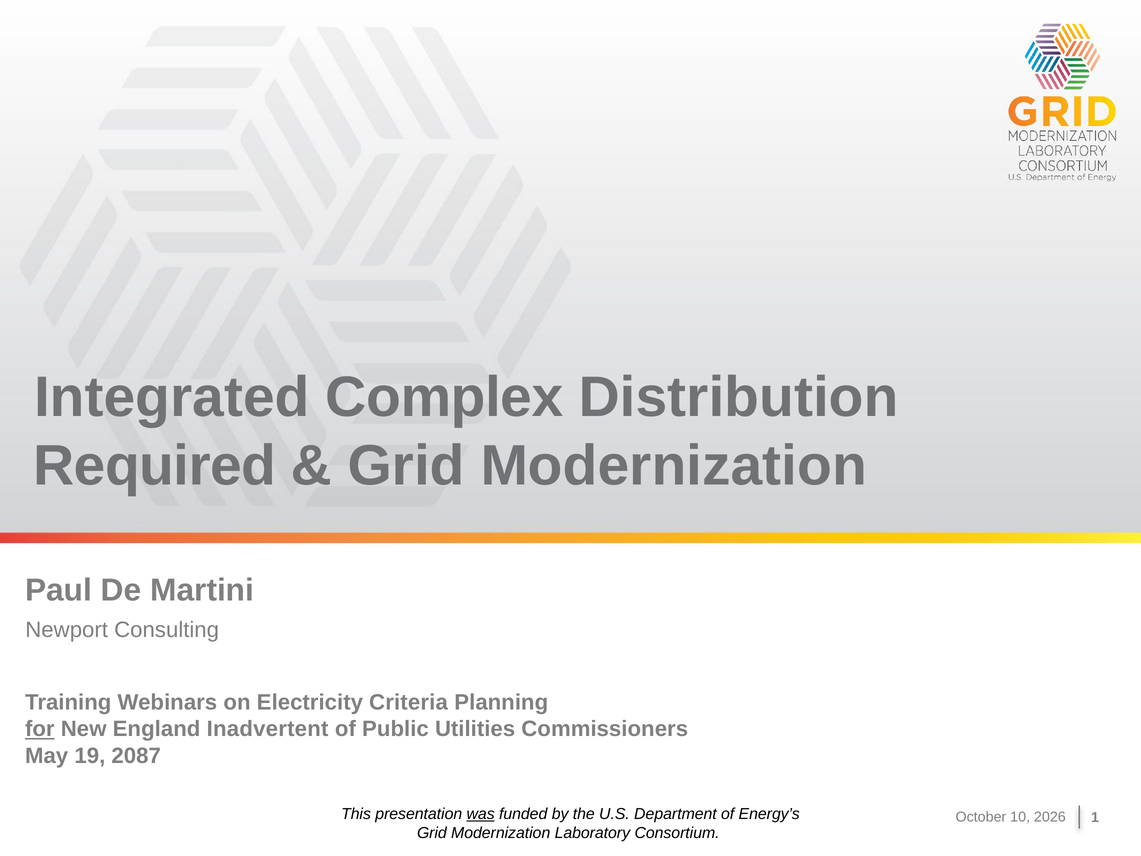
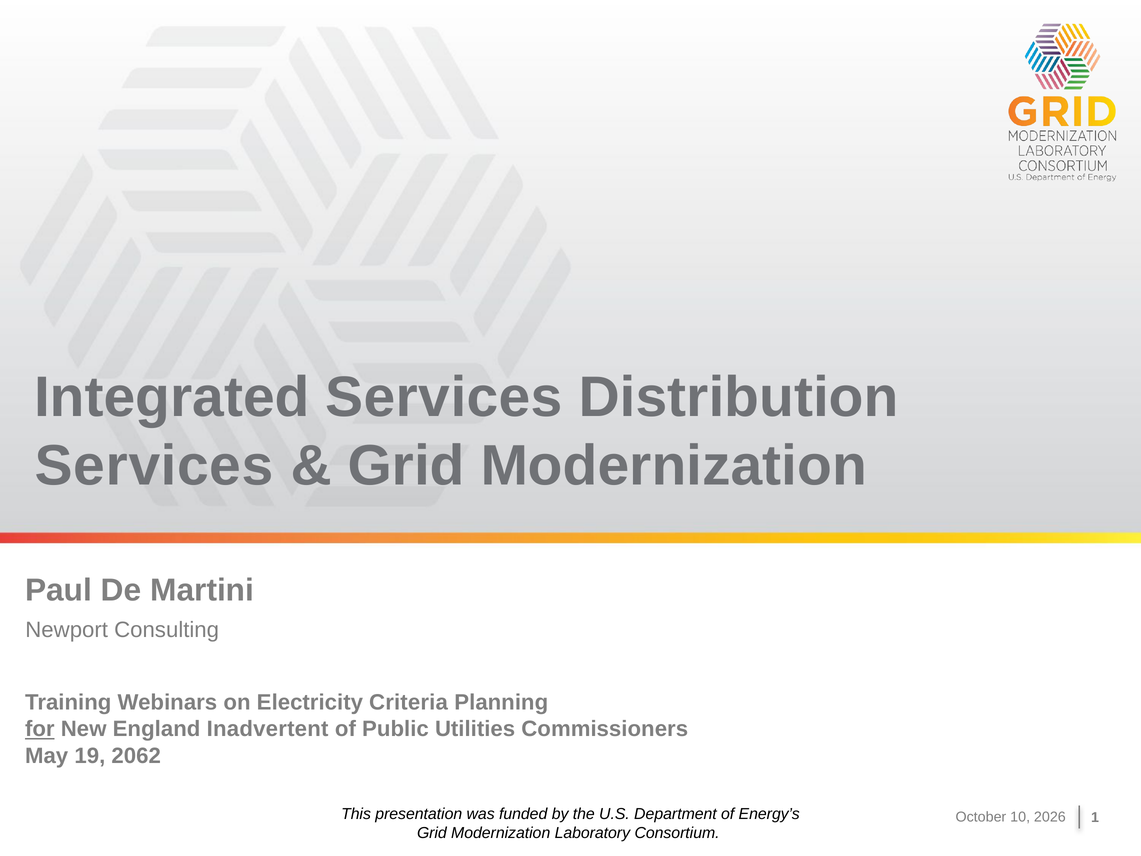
Integrated Complex: Complex -> Services (444, 397)
Required: Required -> Services (154, 466)
2087: 2087 -> 2062 (136, 756)
was underline: present -> none (481, 814)
